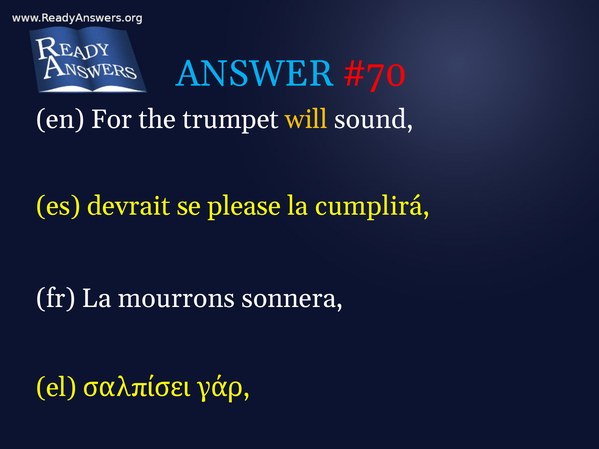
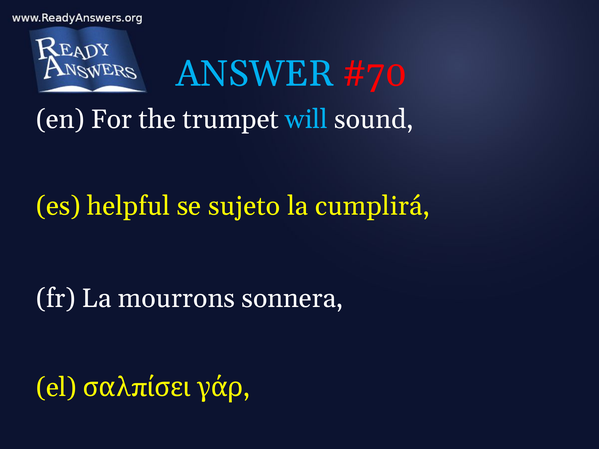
will colour: yellow -> light blue (306, 119)
devrait: devrait -> helpful (129, 206)
please: please -> sujeto (244, 206)
